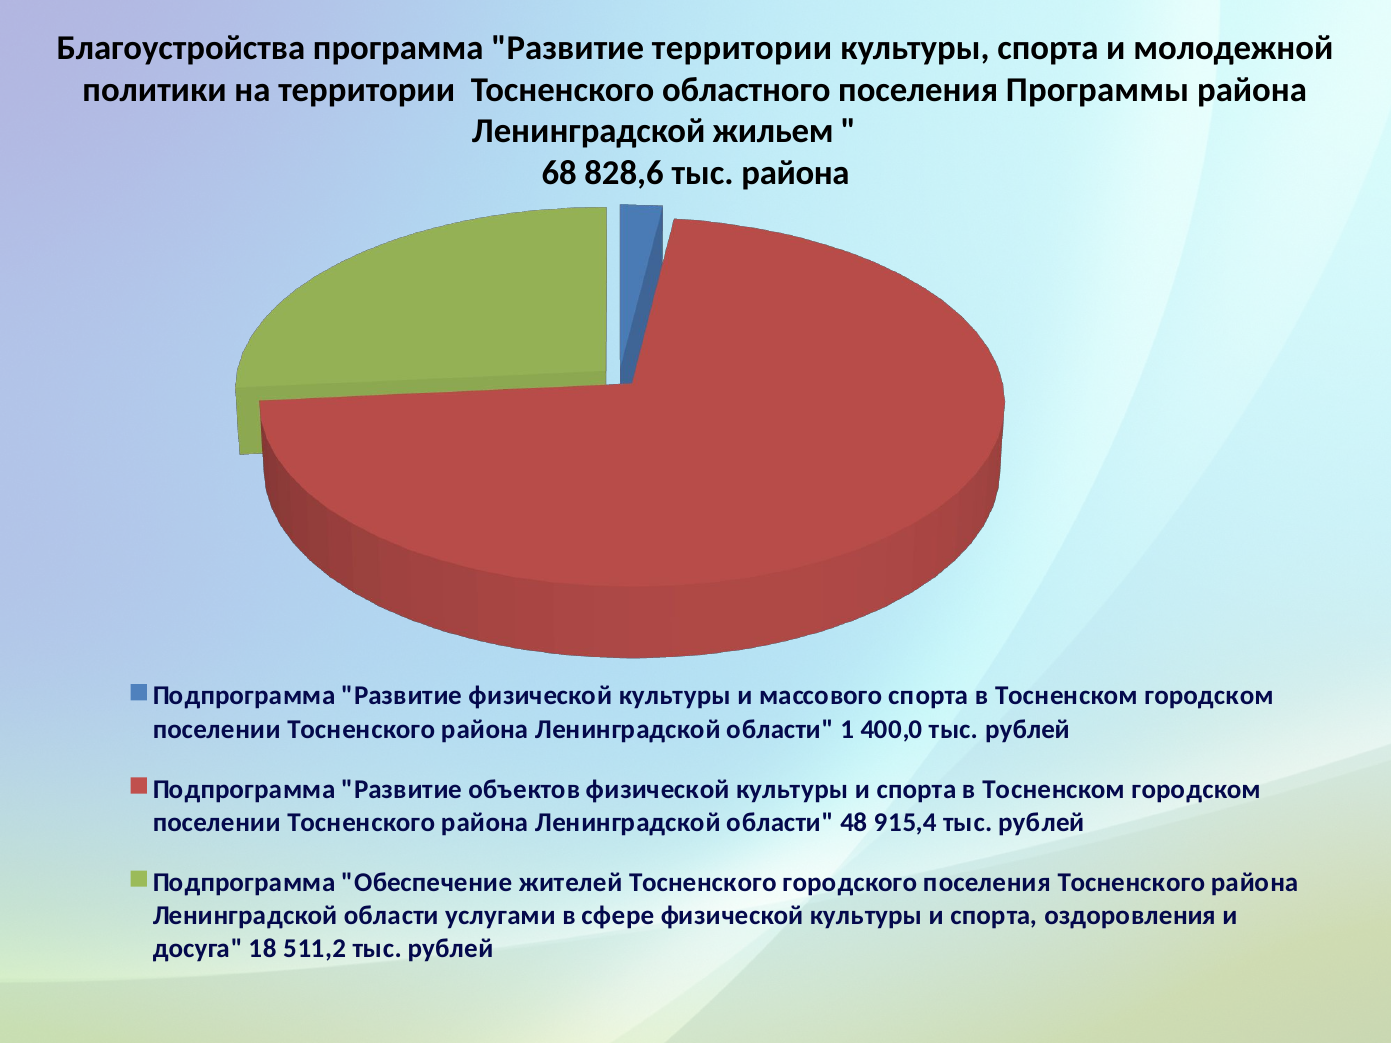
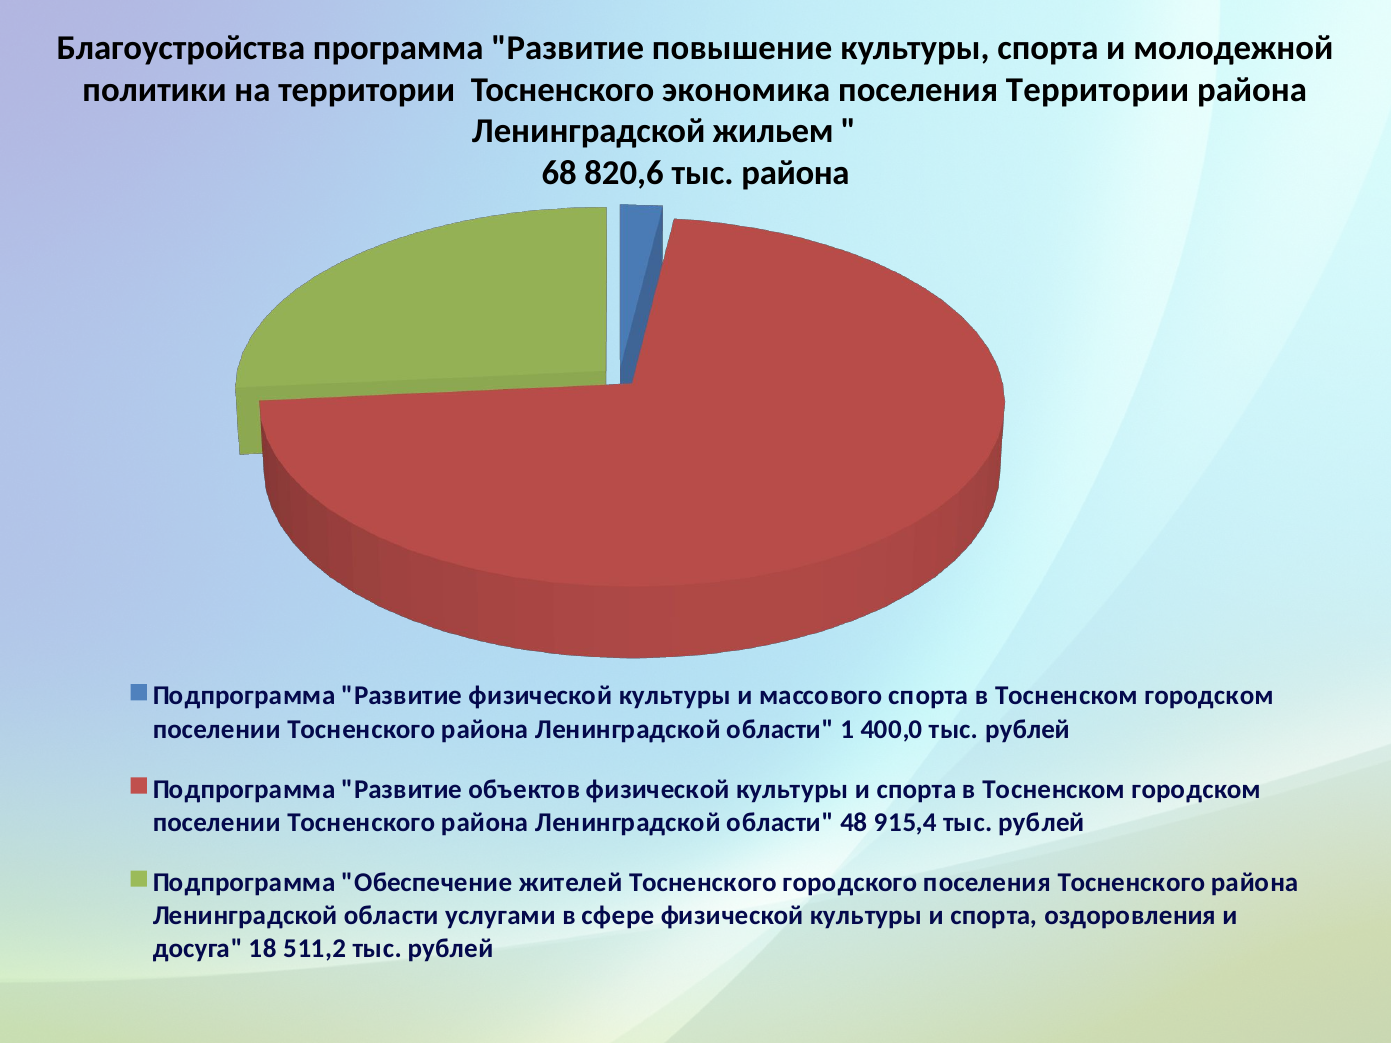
Развитие территории: территории -> повышение (742, 48)
областного: областного -> экономика (746, 90)
поселения Программы: Программы -> Территории (1098, 90)
828,6: 828,6 -> 820,6 (624, 173)
